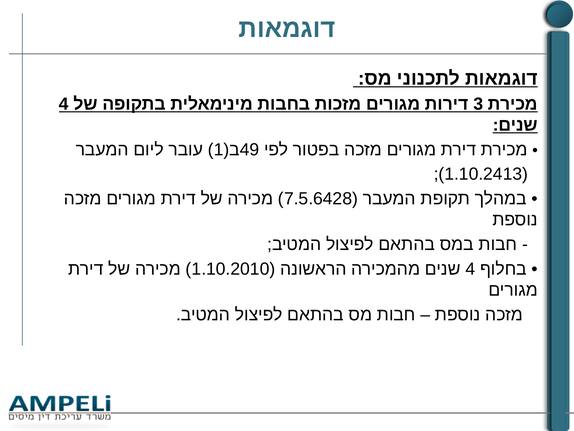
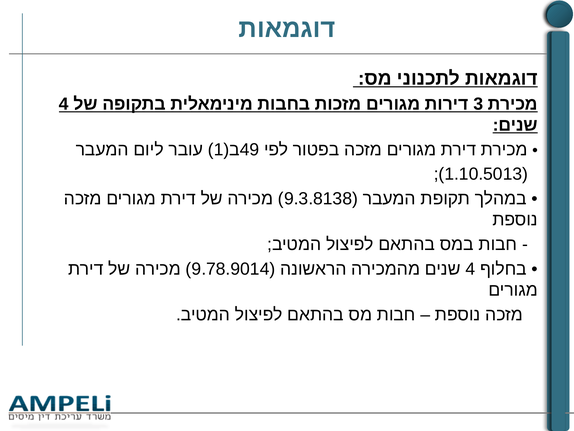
1.10.2413: 1.10.2413 -> 1.10.5013 (483, 174)
7.5.6428: 7.5.6428 -> 9.3.8138 (318, 199)
1.10.2010: 1.10.2010 -> 9.78.9014 (231, 269)
